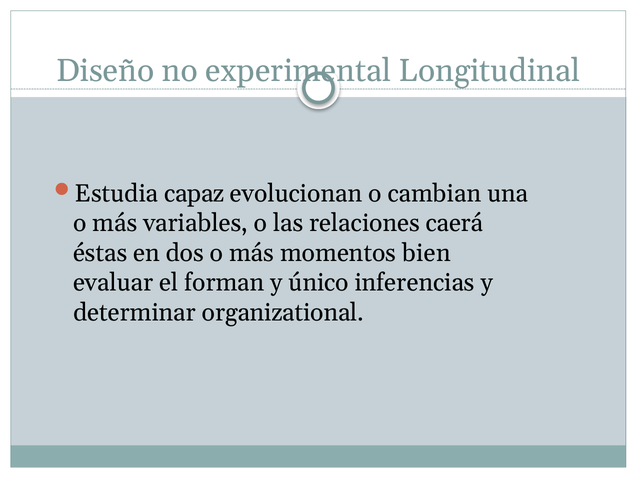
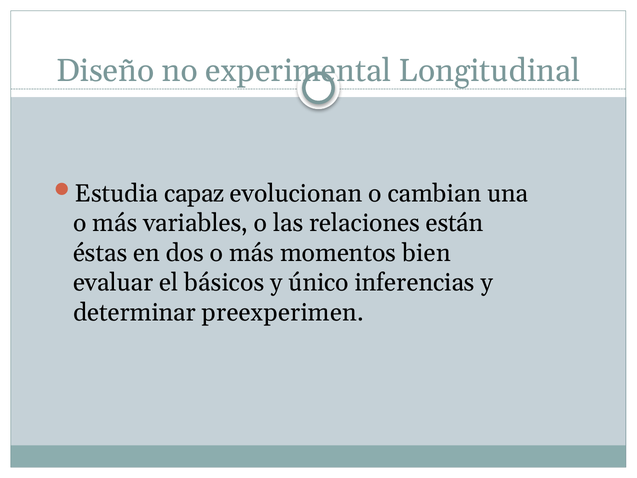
caerá: caerá -> están (455, 223)
forman: forman -> básicos (224, 283)
organizational: organizational -> preexperimen (283, 312)
